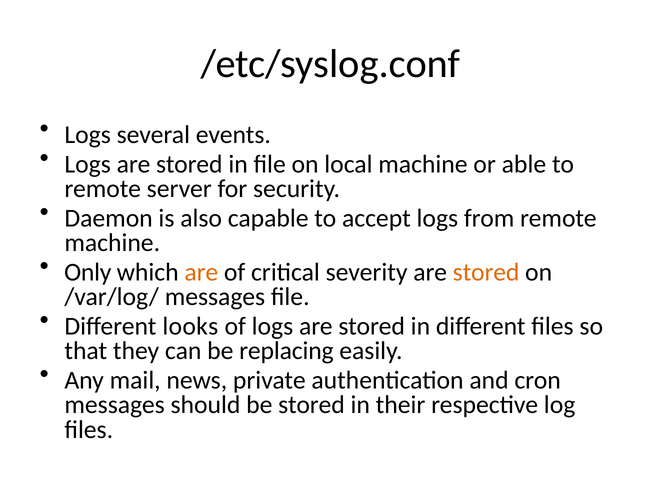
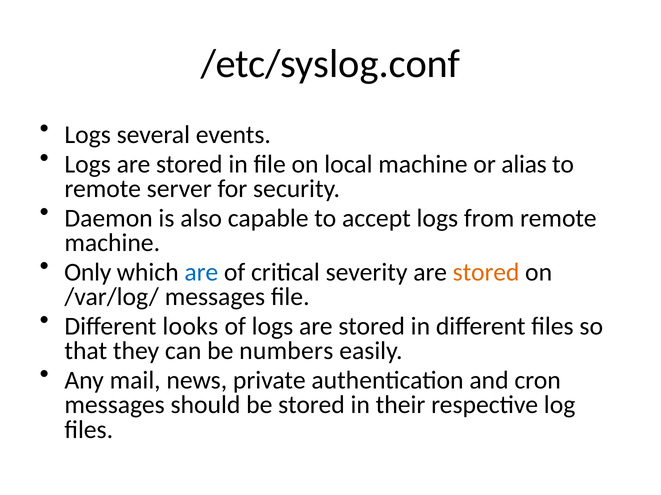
able: able -> alias (524, 165)
are colour: orange -> blue (201, 273)
replacing: replacing -> numbers (286, 352)
